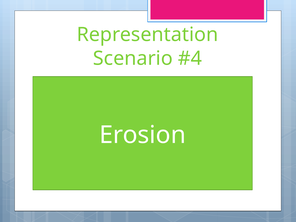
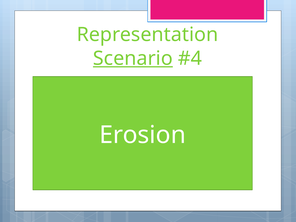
Scenario underline: none -> present (133, 58)
